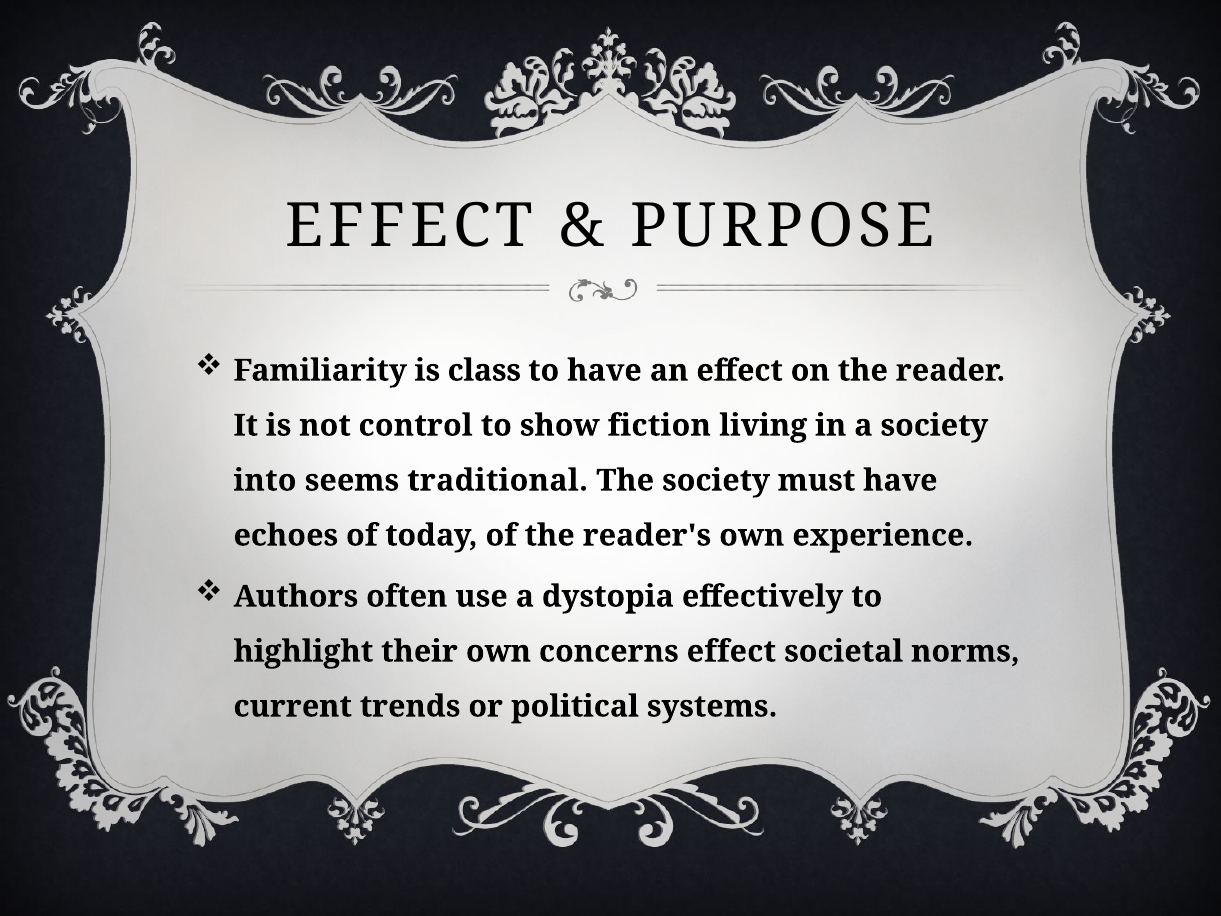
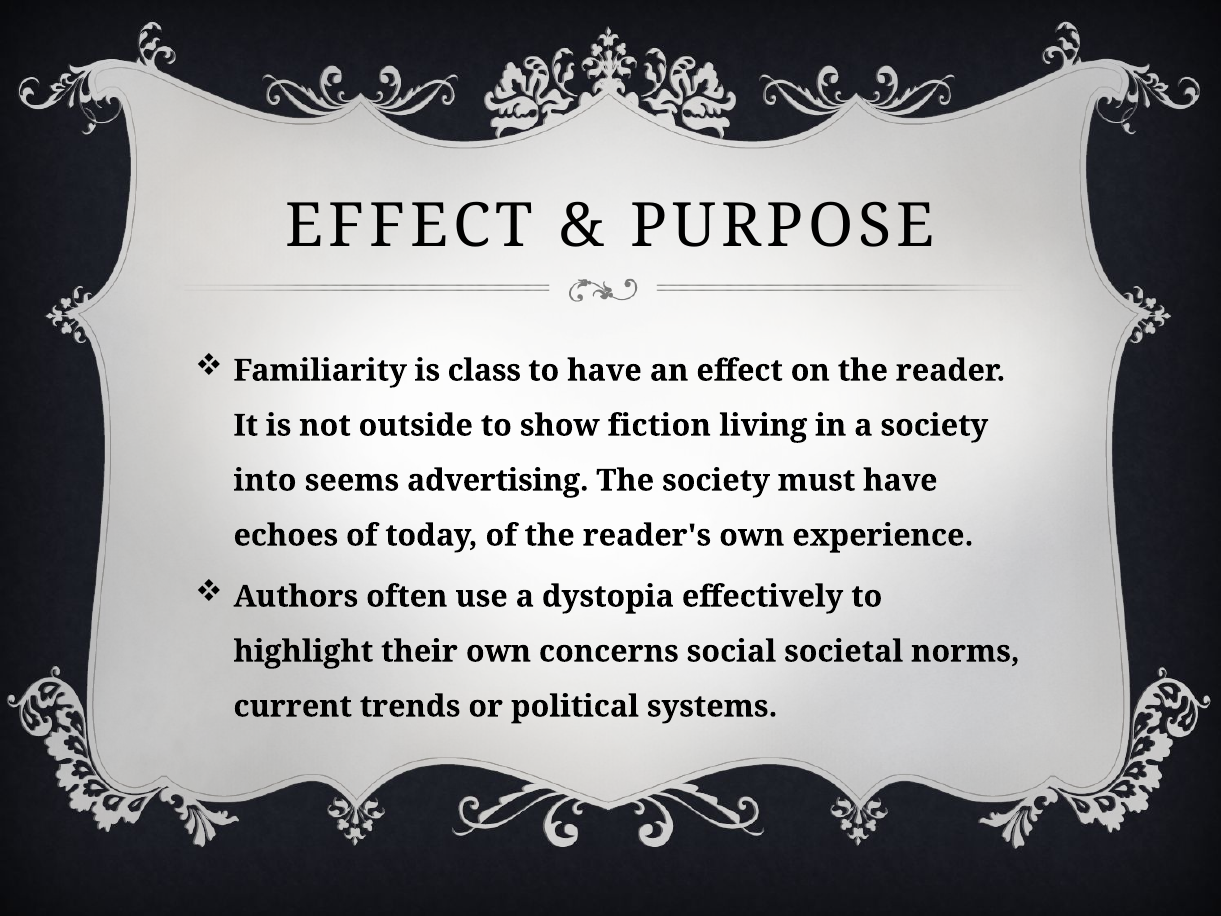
control: control -> outside (416, 425)
traditional: traditional -> advertising (498, 480)
concerns effect: effect -> social (731, 651)
